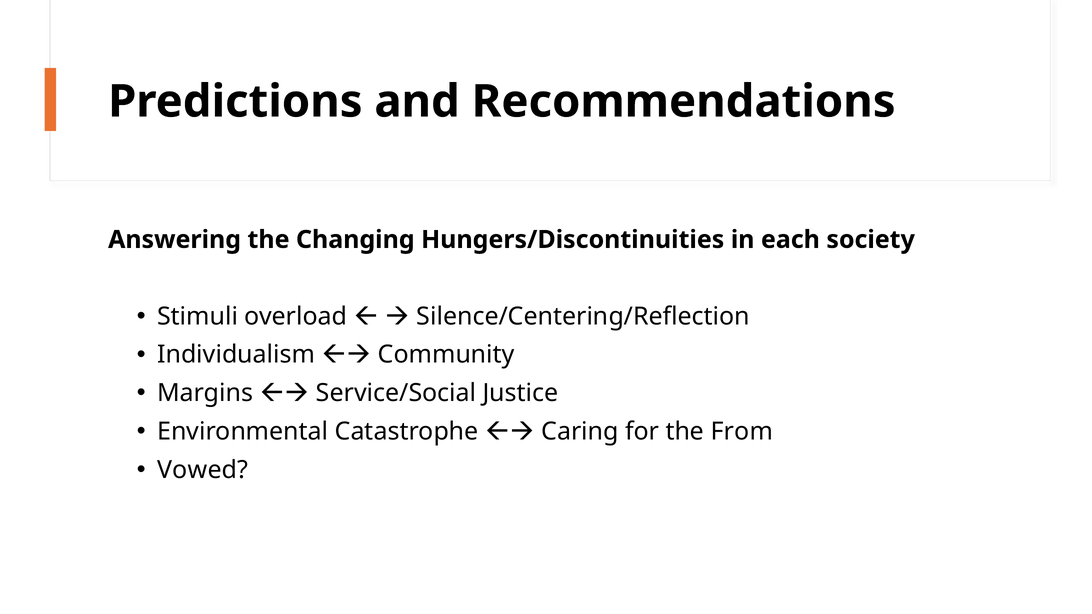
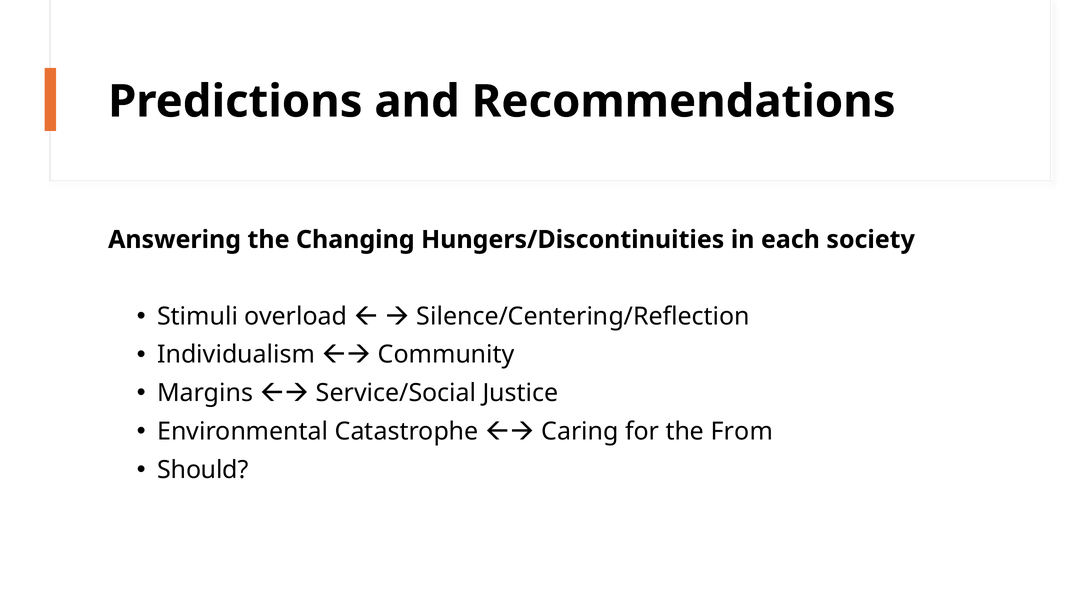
Vowed: Vowed -> Should (203, 470)
